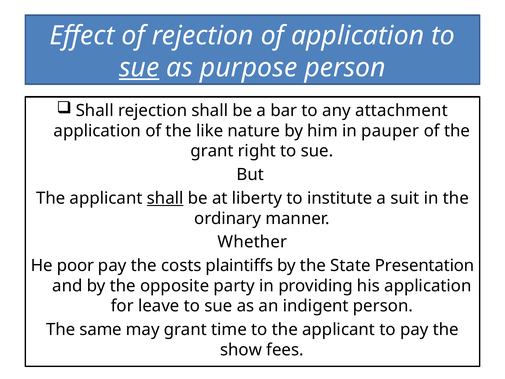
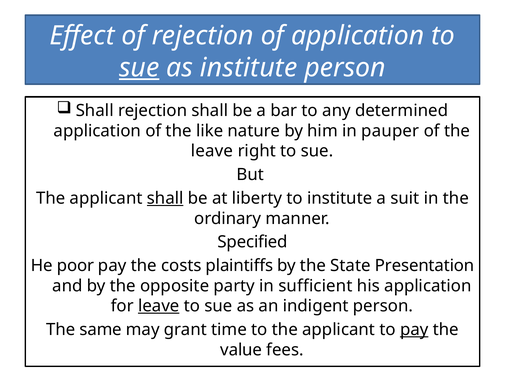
as purpose: purpose -> institute (249, 68)
attachment: attachment -> determined (402, 111)
grant: grant -> leave (212, 151)
Whether: Whether -> Specified (253, 242)
providing: providing -> sufficient (315, 286)
leave underline: none -> present (159, 306)
pay underline: none -> present (414, 329)
show: show -> value (241, 350)
